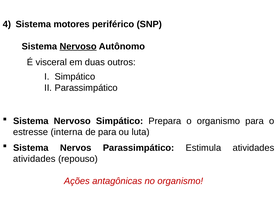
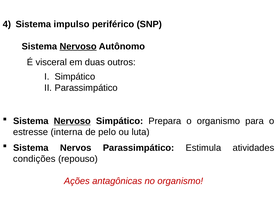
motores: motores -> impulso (72, 24)
Nervoso underline: none -> present (72, 121)
de para: para -> pelo (107, 132)
atividades: atividades -> condições (34, 159)
